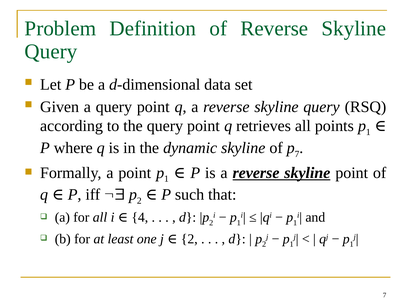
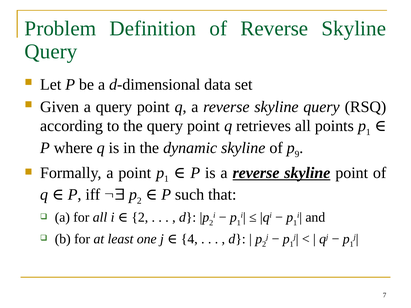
p 7: 7 -> 9 (297, 154)
i 4: 4 -> 2 (140, 218)
j 2: 2 -> 4 (189, 239)
